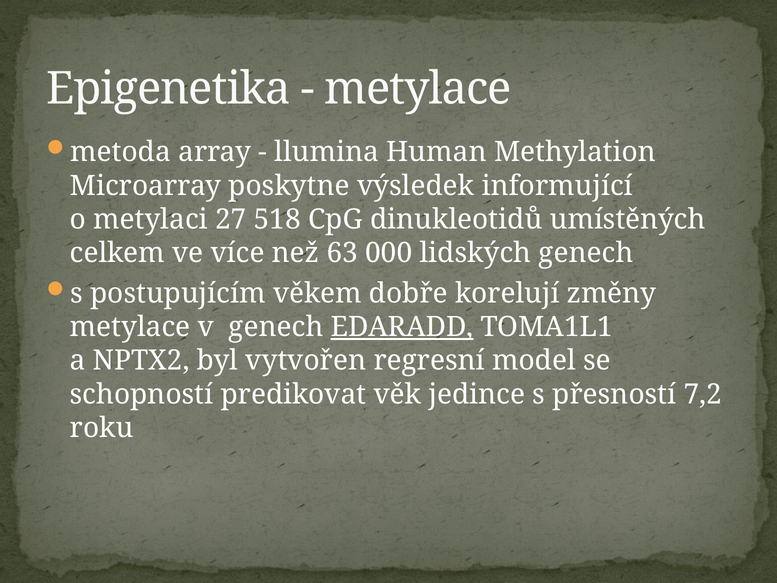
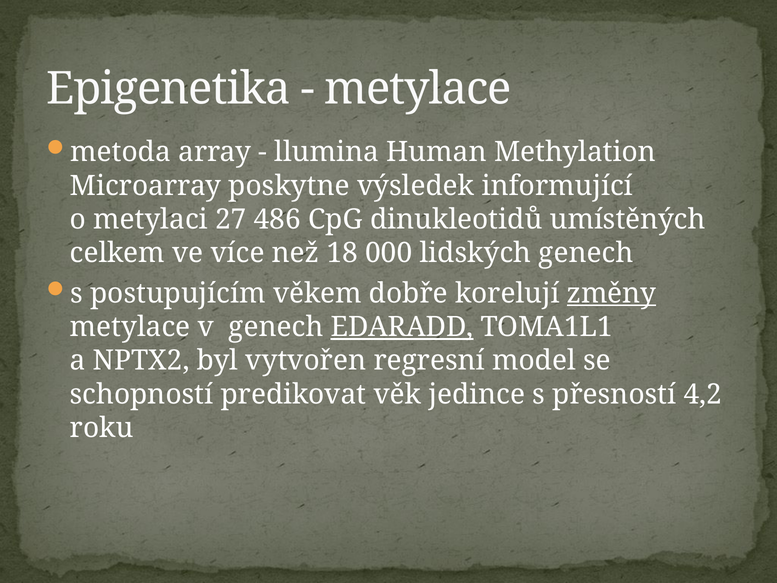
518: 518 -> 486 (277, 219)
63: 63 -> 18 (342, 253)
změny underline: none -> present (612, 293)
7,2: 7,2 -> 4,2 (703, 394)
